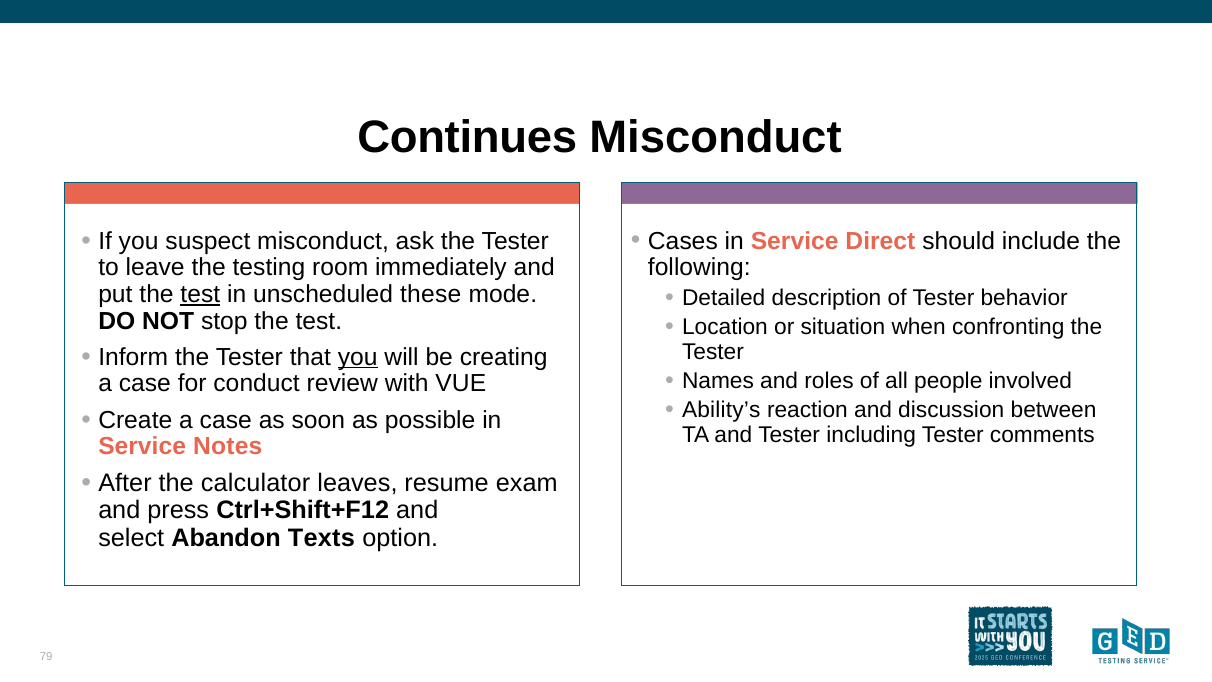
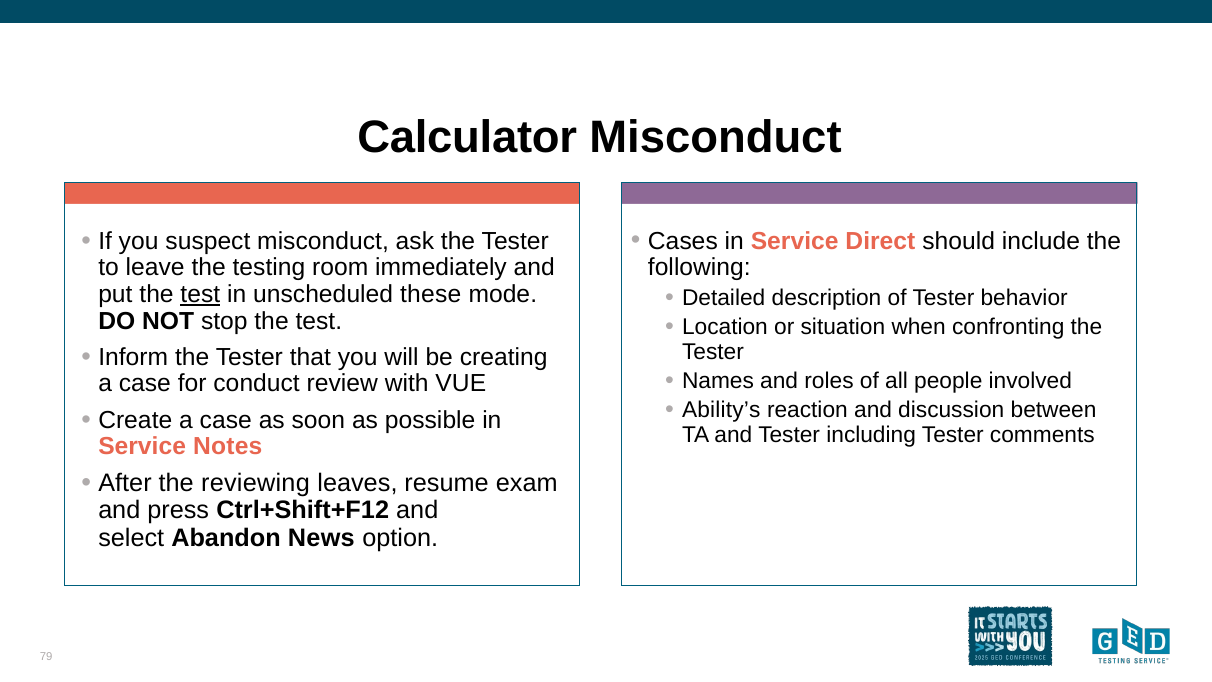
Continues: Continues -> Calculator (467, 137)
you underline: present -> none (358, 357)
calculator: calculator -> reviewing (255, 483)
Texts: Texts -> News (321, 538)
